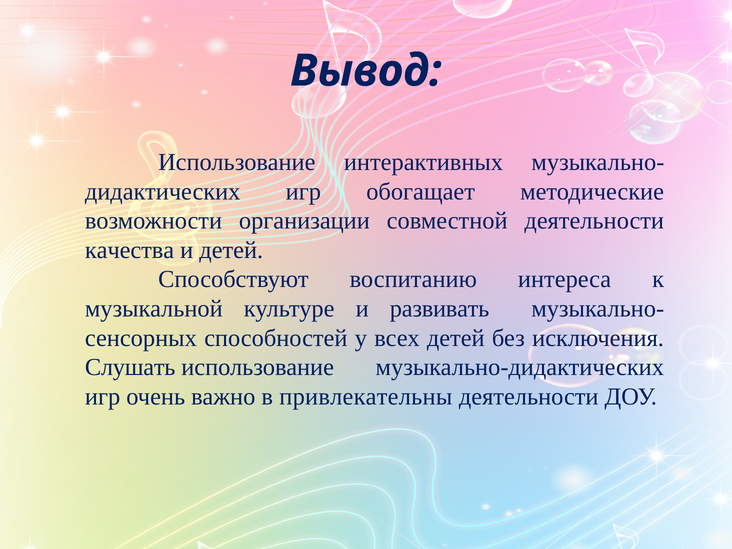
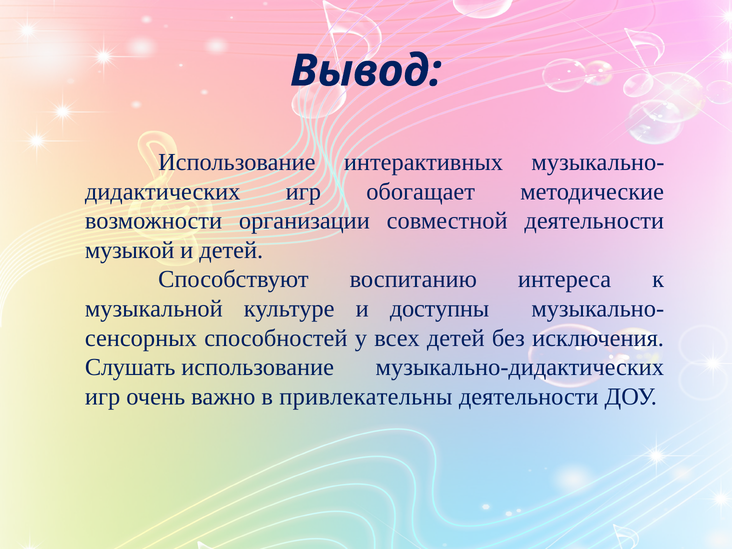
качества: качества -> музыкой (130, 250)
развивать: развивать -> доступны (440, 309)
